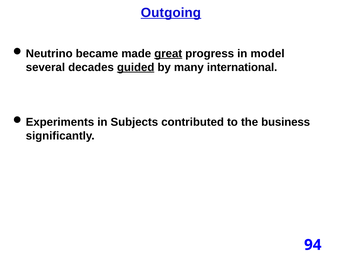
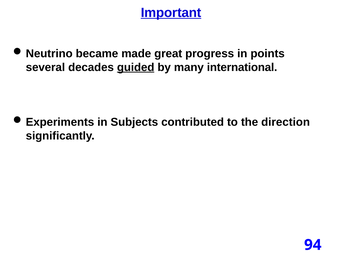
Outgoing: Outgoing -> Important (171, 13)
great underline: present -> none (168, 53)
model: model -> points (268, 53)
business: business -> direction (286, 122)
